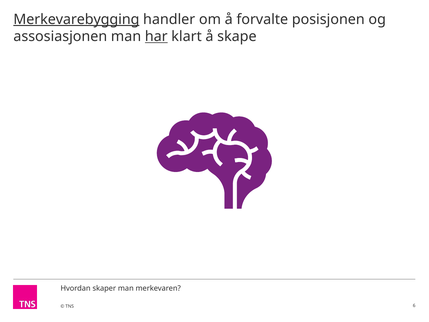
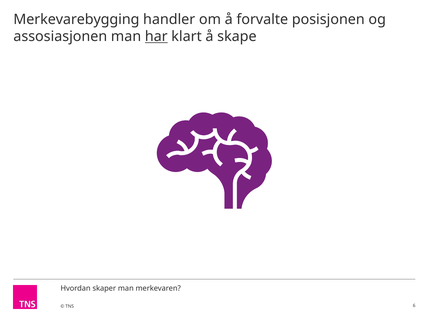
Merkevarebygging underline: present -> none (76, 19)
